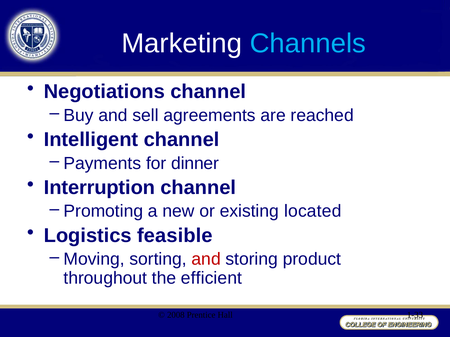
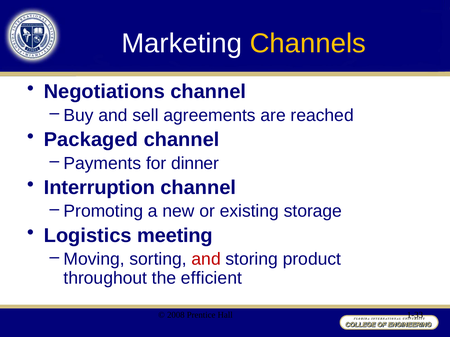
Channels colour: light blue -> yellow (308, 44)
Intelligent: Intelligent -> Packaged (91, 140)
located: located -> storage (313, 212)
feasible: feasible -> meeting (175, 236)
